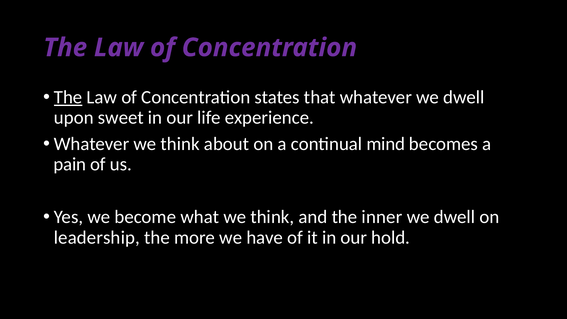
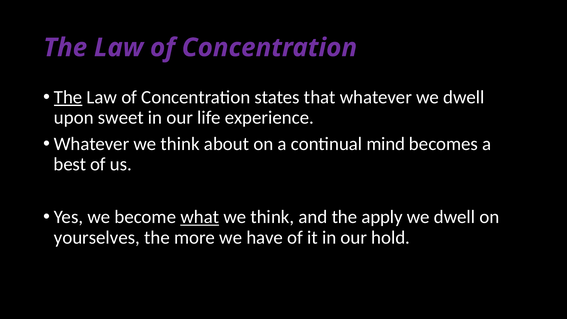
pain: pain -> best (70, 164)
what underline: none -> present (200, 217)
inner: inner -> apply (382, 217)
leadership: leadership -> yourselves (97, 237)
